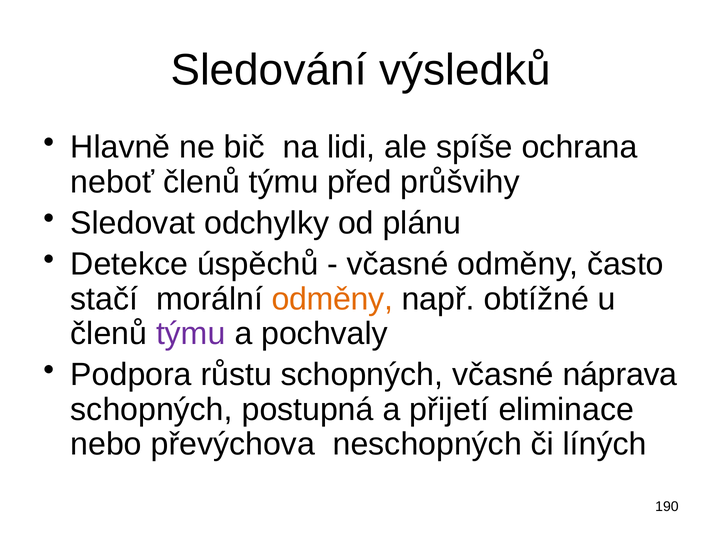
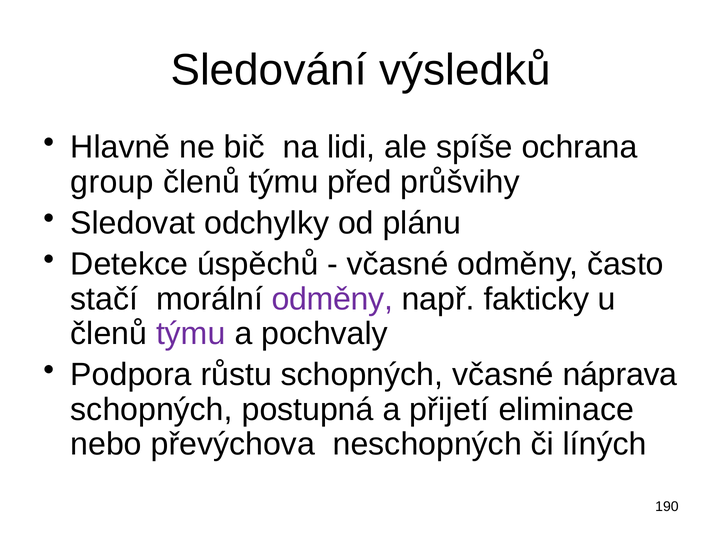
neboť: neboť -> group (112, 182)
odměny colour: orange -> purple (332, 299)
obtížné: obtížné -> fakticky (536, 299)
